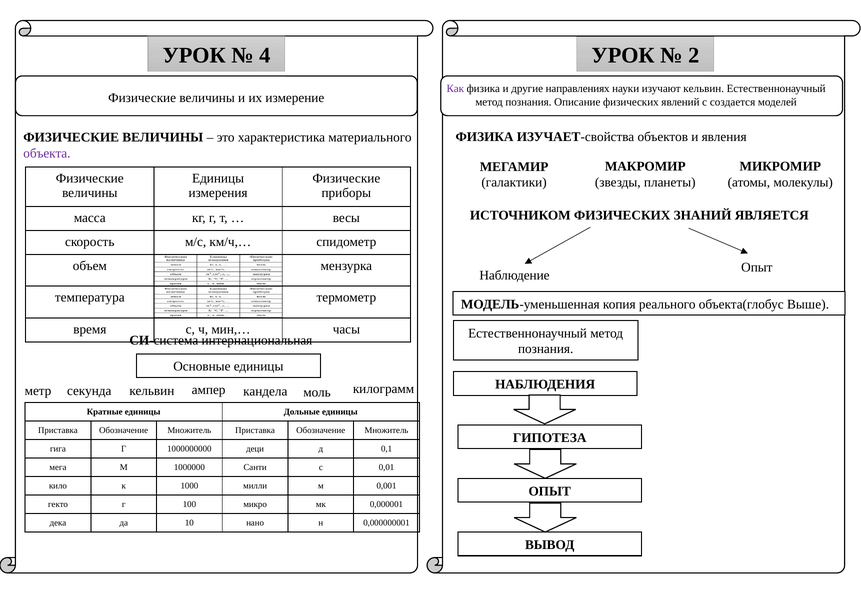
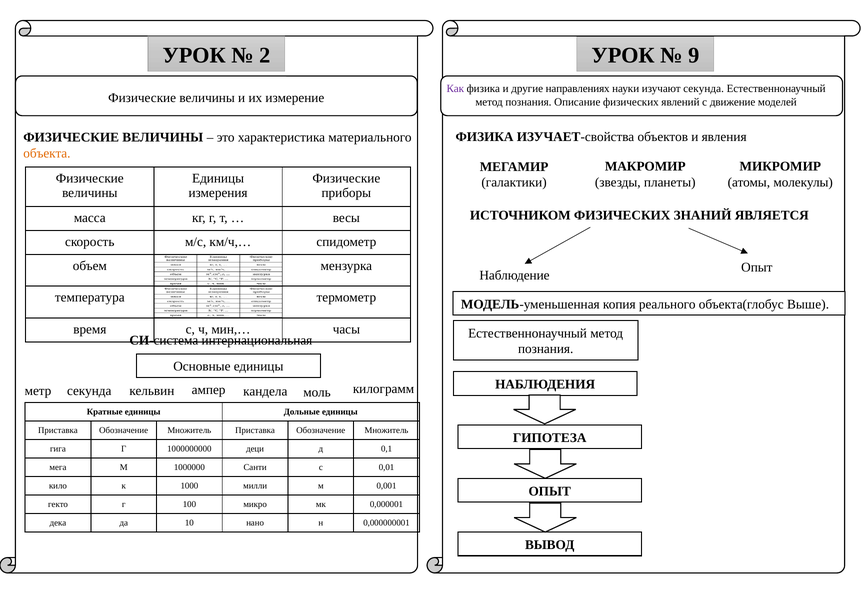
4: 4 -> 2 (265, 55)
2: 2 -> 9 (694, 55)
изучают кельвин: кельвин -> секунда (704, 89)
создается: создается -> движение (733, 102)
объекта colour: purple -> orange (47, 153)
